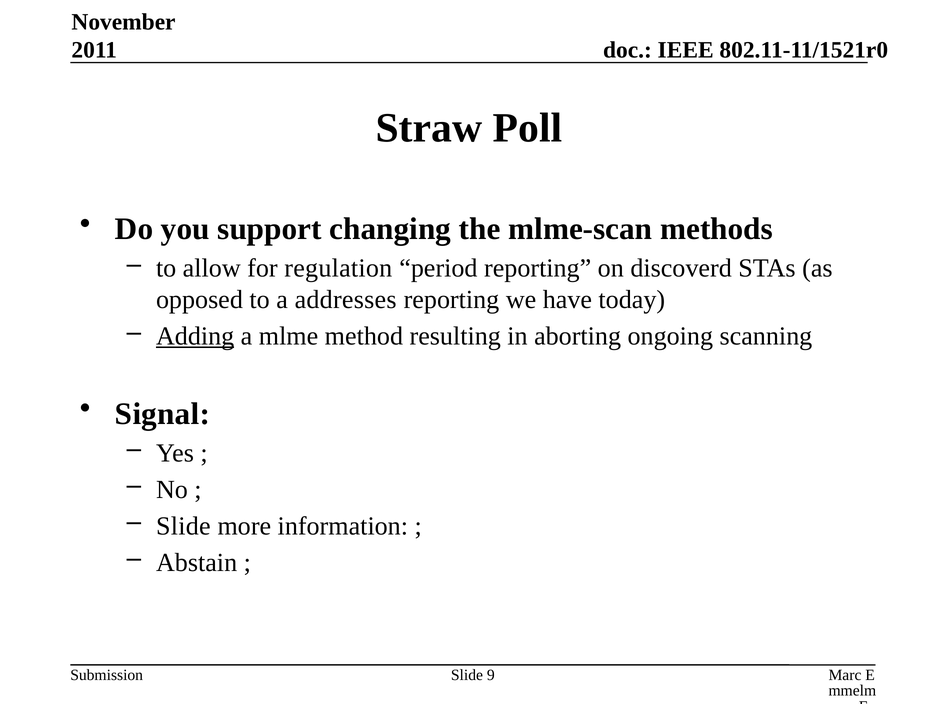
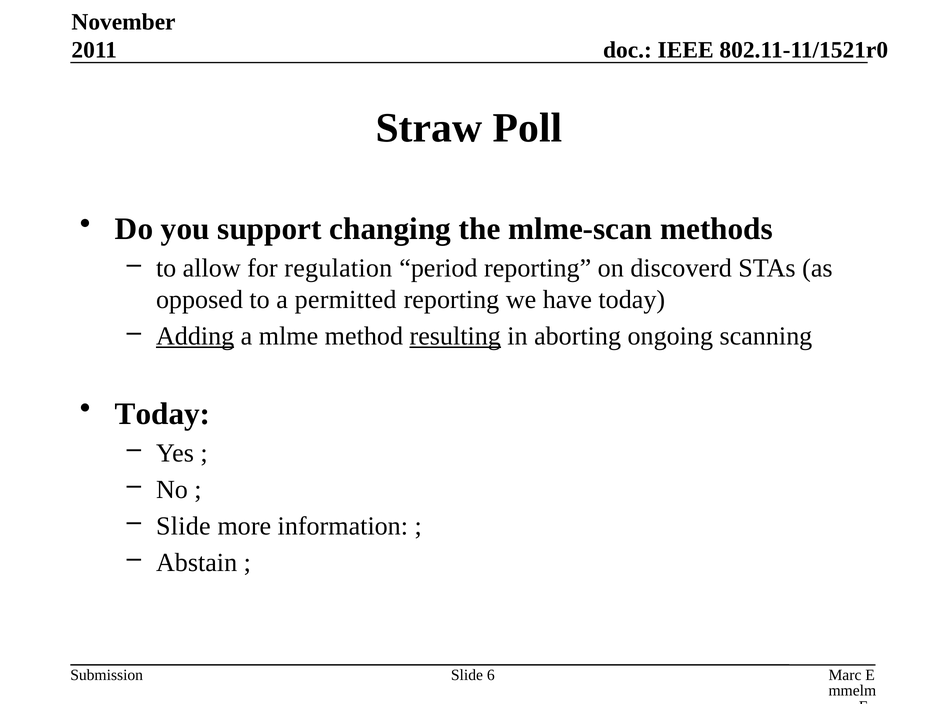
addresses: addresses -> permitted (346, 299)
resulting underline: none -> present (455, 336)
Signal: Signal -> Today (163, 413)
9: 9 -> 6 (491, 675)
